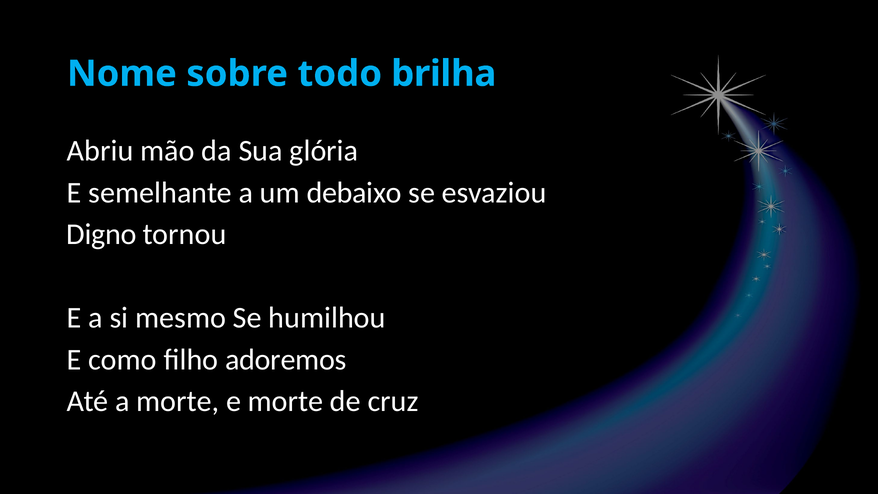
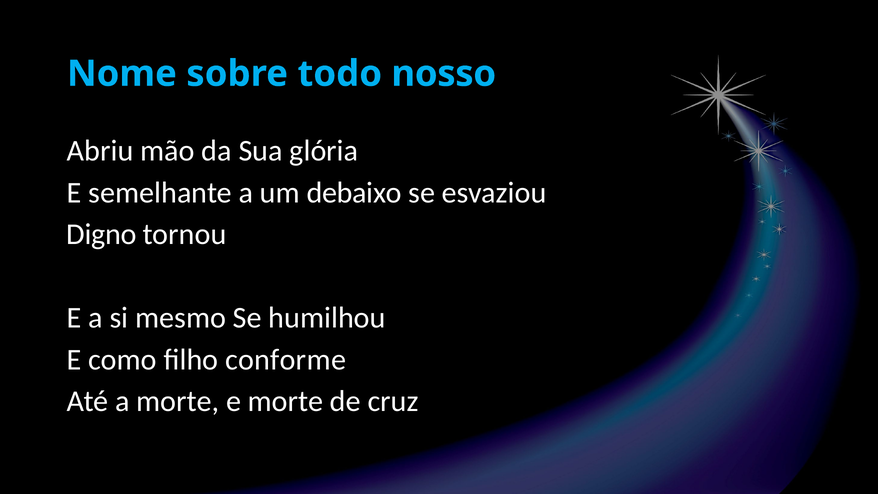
brilha: brilha -> nosso (444, 74)
adoremos: adoremos -> conforme (286, 360)
